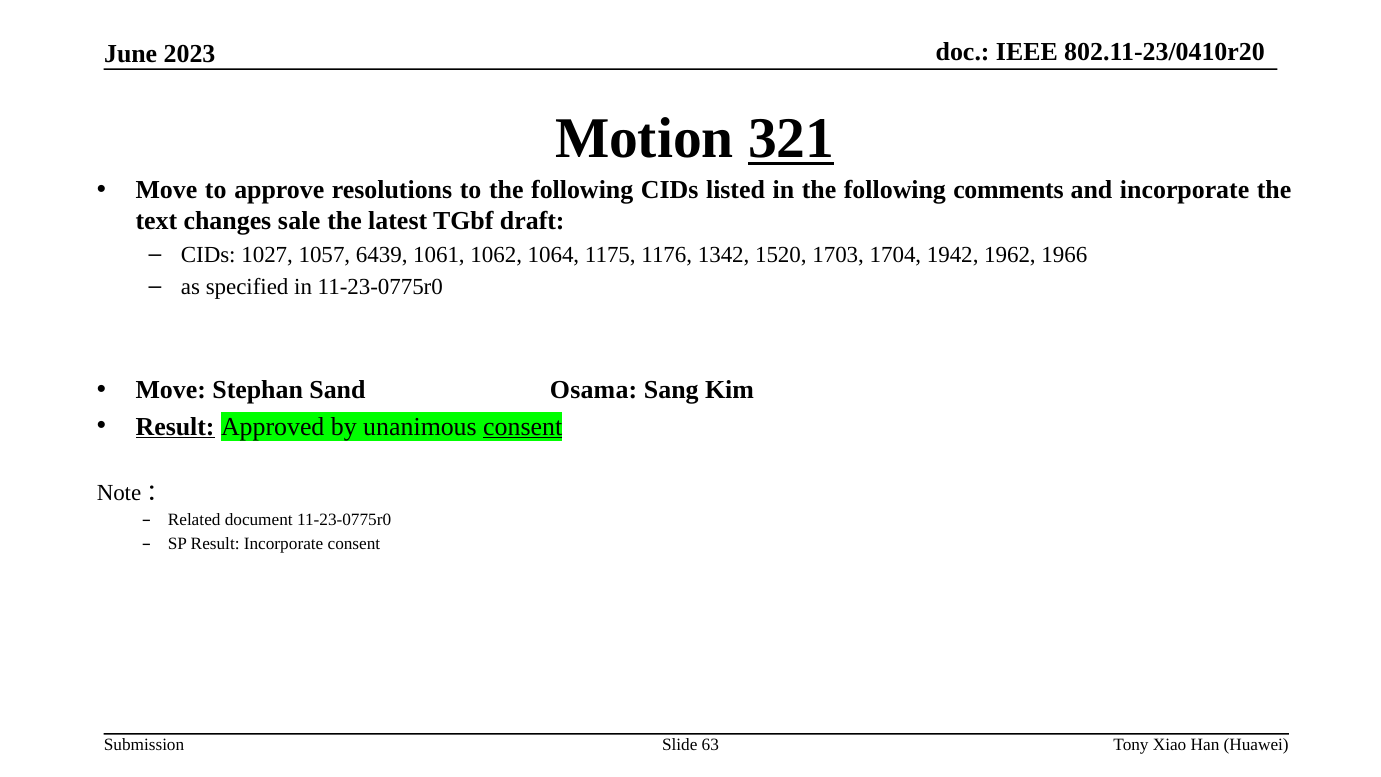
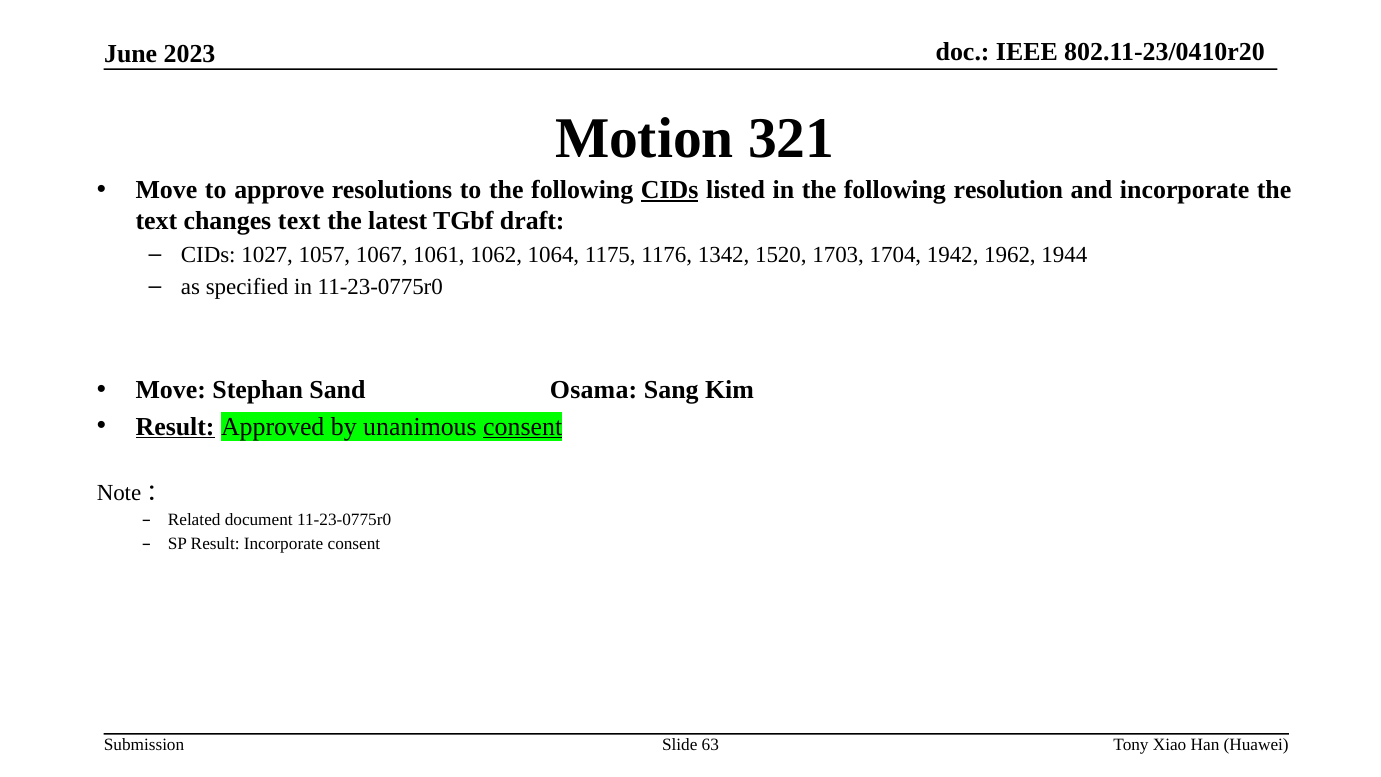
321 underline: present -> none (791, 139)
CIDs underline: none -> present (670, 190)
comments: comments -> resolution (1008, 190)
changes sale: sale -> text (299, 221)
6439: 6439 -> 1067 (382, 255)
1966: 1966 -> 1944 (1064, 255)
